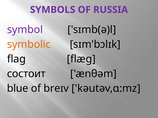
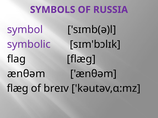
symbolic colour: orange -> purple (29, 45)
состоит: состоит -> ænθəm (26, 74)
blue: blue -> flæg (18, 89)
